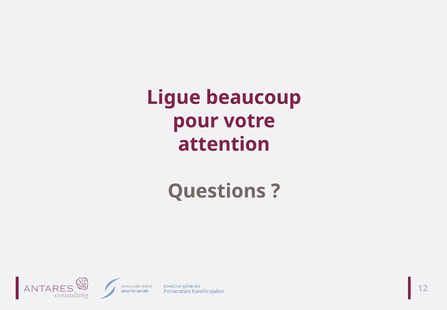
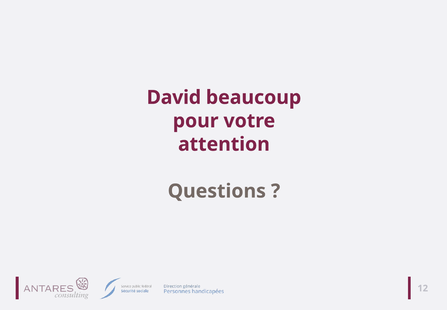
Ligue: Ligue -> David (174, 97)
